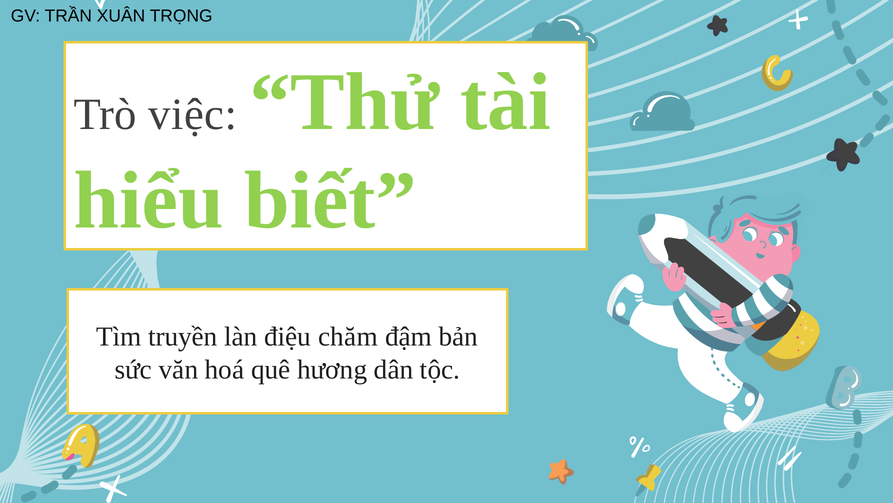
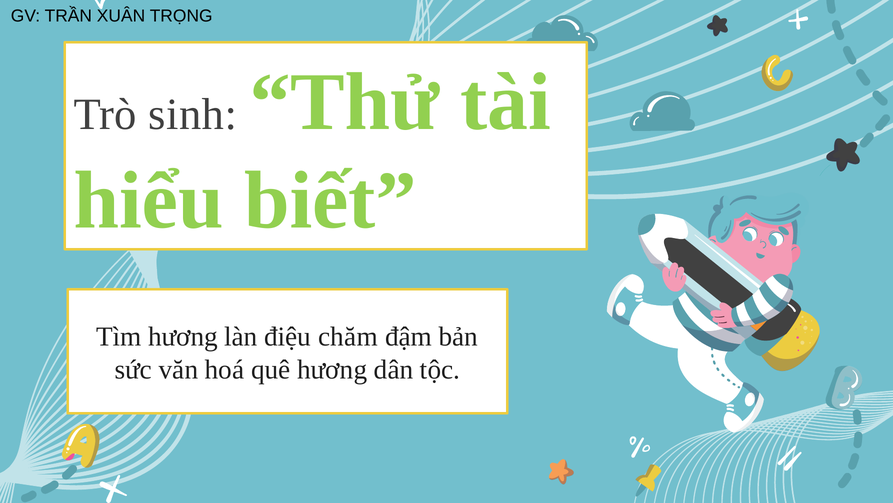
việc: việc -> sinh (193, 114)
Tìm truyền: truyền -> hương (183, 336)
